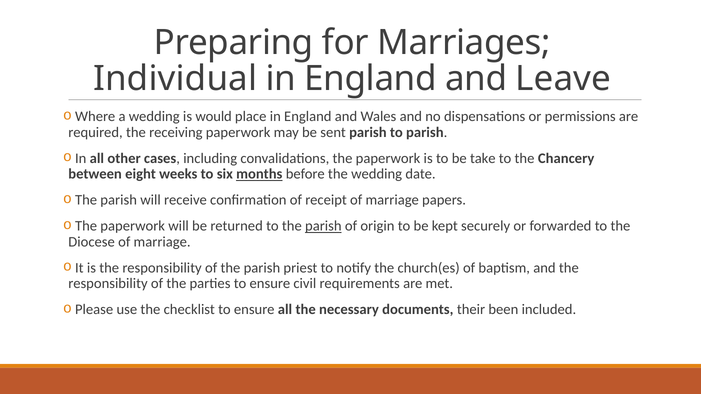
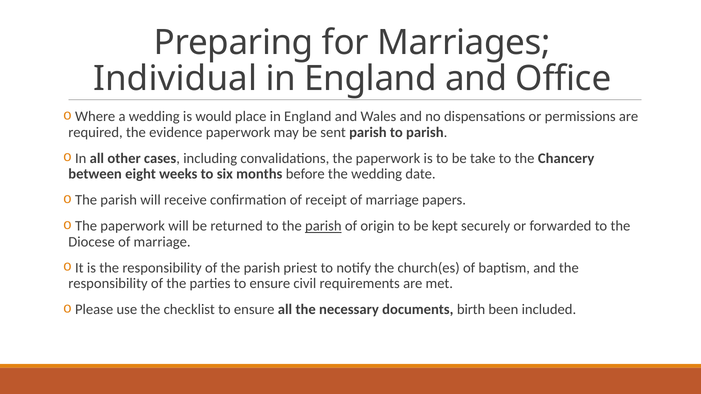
Leave: Leave -> Office (563, 79)
receiving: receiving -> evidence (176, 132)
months underline: present -> none (259, 174)
their: their -> birth (471, 310)
